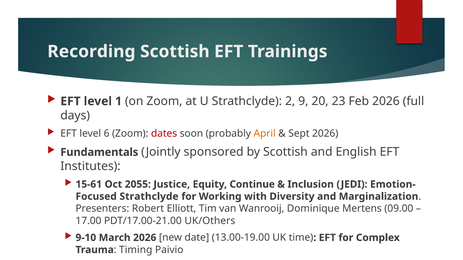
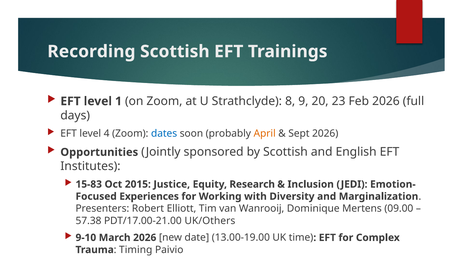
2: 2 -> 8 (290, 101)
6: 6 -> 4 (107, 134)
dates colour: red -> blue (164, 134)
Fundamentals: Fundamentals -> Opportunities (99, 152)
15-61: 15-61 -> 15-83 (89, 185)
2055: 2055 -> 2015 (138, 185)
Continue: Continue -> Research (252, 185)
Strathclyde: Strathclyde -> Experiences (149, 197)
17.00: 17.00 -> 57.38 (88, 221)
